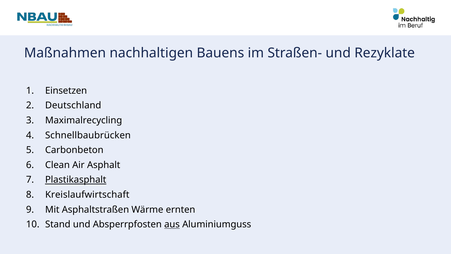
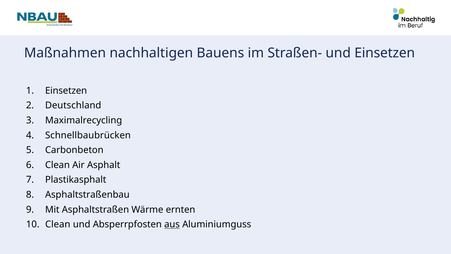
und Rezyklate: Rezyklate -> Einsetzen (385, 53)
Plastikasphalt underline: present -> none (76, 180)
Kreislaufwirtschaft: Kreislaufwirtschaft -> Asphaltstraßenbau (87, 194)
Stand: Stand -> Clean (58, 224)
